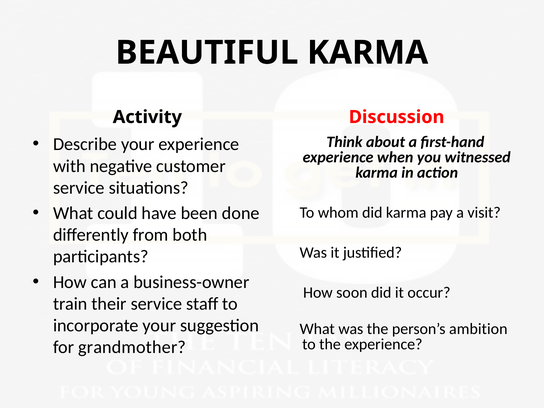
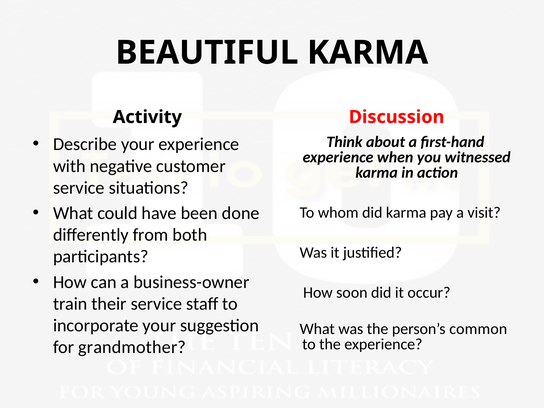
ambition: ambition -> common (478, 329)
